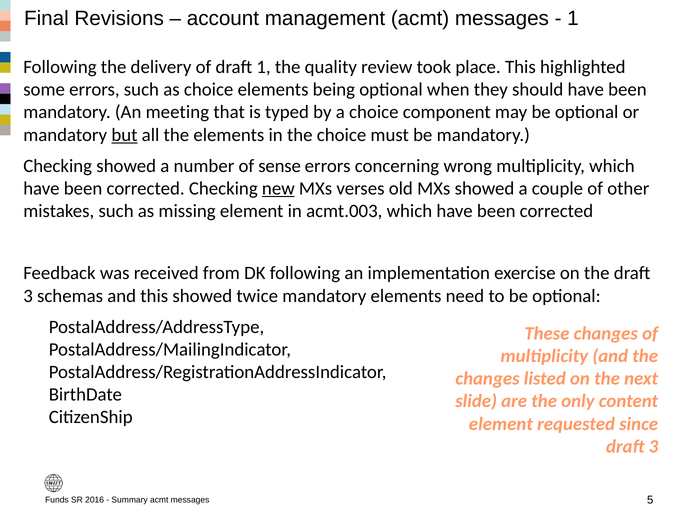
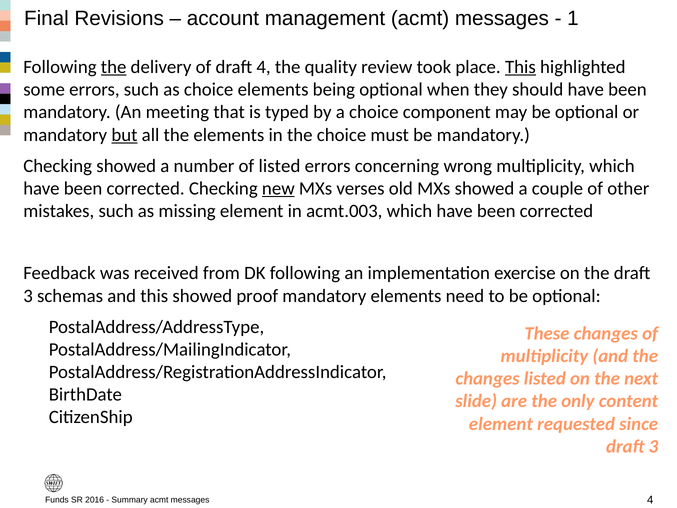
the underline: none -> present (114, 67)
draft 1: 1 -> 4 (264, 67)
This underline: none -> present (520, 67)
of sense: sense -> listed (279, 166)
twice: twice -> proof (257, 296)
messages 5: 5 -> 4 (650, 500)
